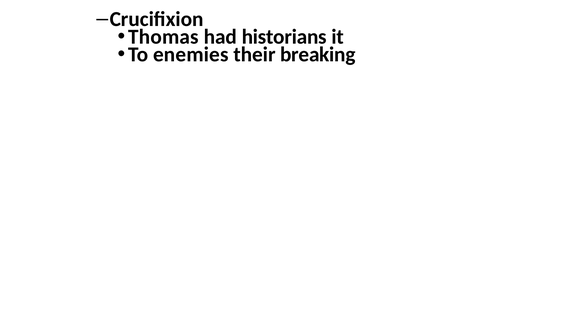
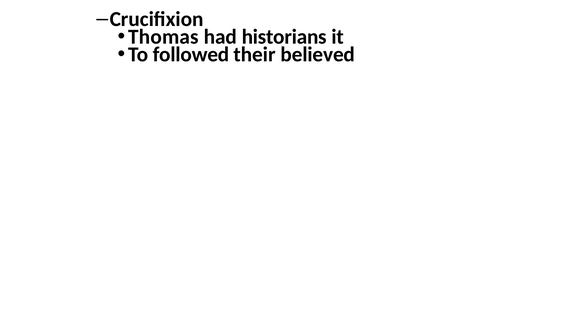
enemies: enemies -> followed (191, 55)
breaking: breaking -> believed (318, 55)
